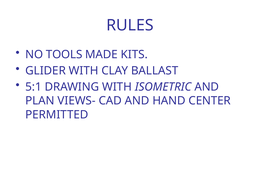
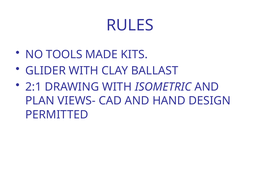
5:1: 5:1 -> 2:1 (34, 87)
CENTER: CENTER -> DESIGN (210, 101)
